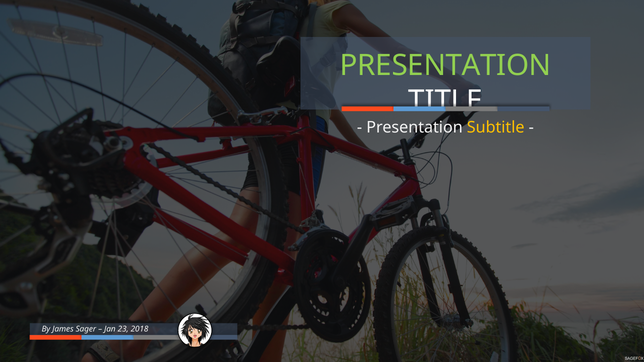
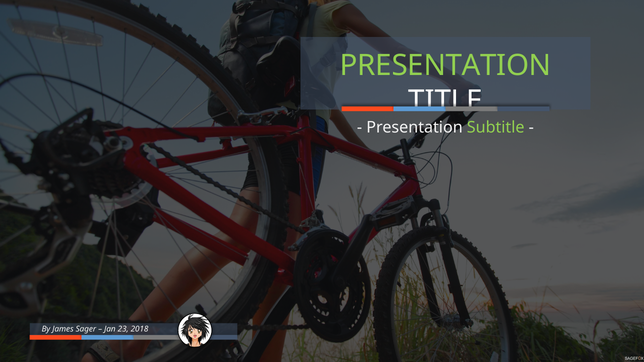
Subtitle colour: yellow -> light green (496, 127)
